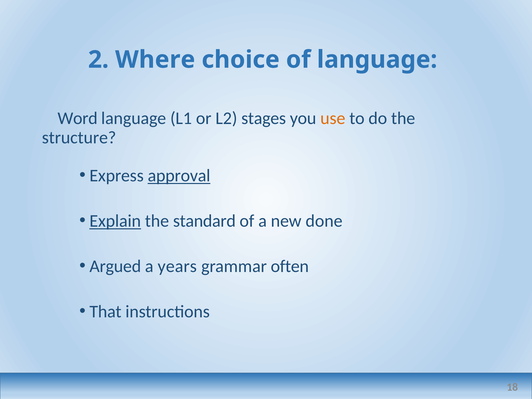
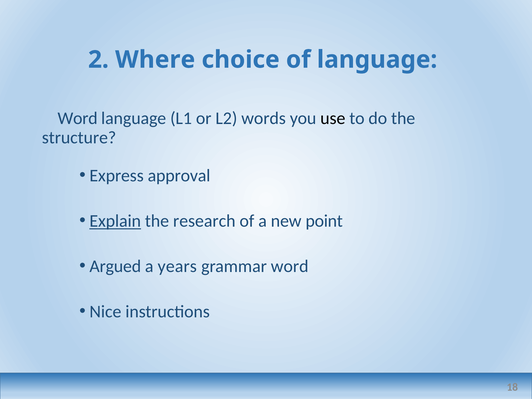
stages: stages -> words (264, 118)
use colour: orange -> black (333, 118)
approval underline: present -> none (179, 176)
standard: standard -> research (204, 221)
done: done -> point (324, 221)
grammar often: often -> word (290, 266)
That: That -> Nice (105, 312)
